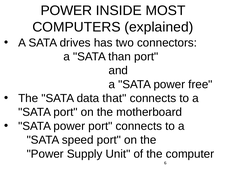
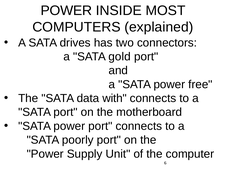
than: than -> gold (120, 57)
that: that -> with (115, 99)
speed: speed -> poorly (78, 140)
